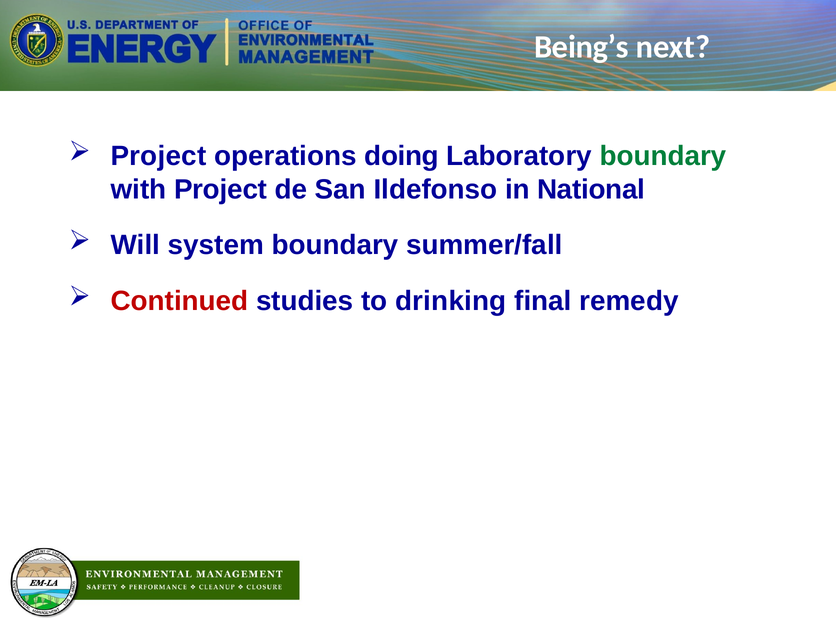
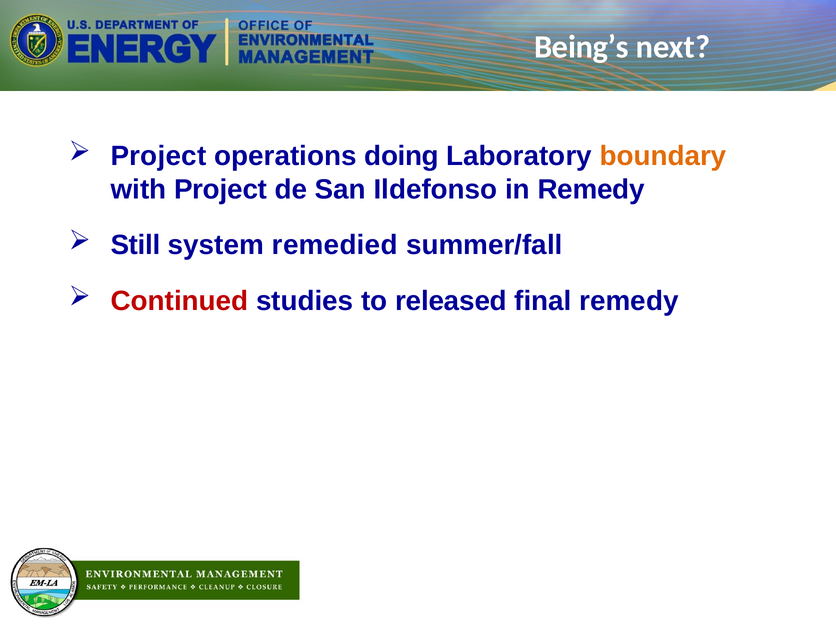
boundary colour: green -> orange (663, 156)
in National: National -> Remedy (591, 189)
Will: Will -> Still (135, 245)
system boundary: boundary -> remedied (335, 245)
drinking: drinking -> released (451, 301)
